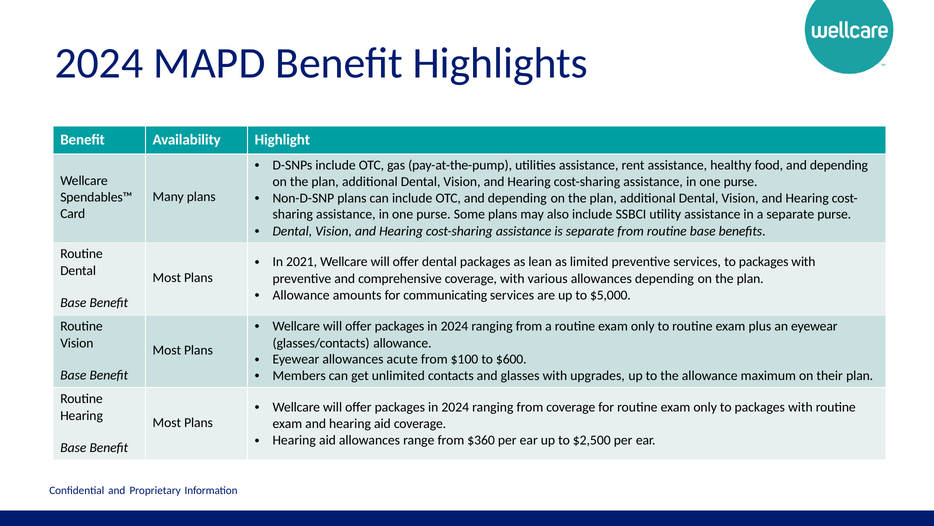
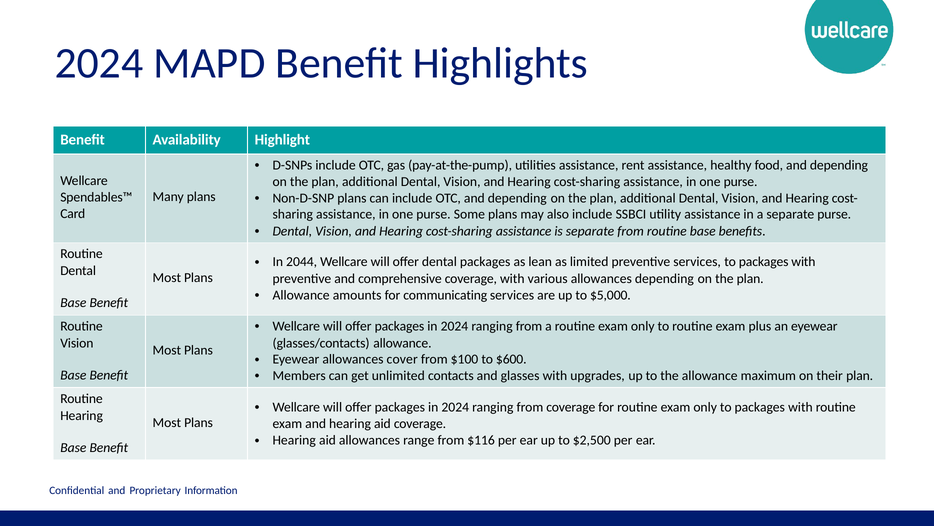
2021: 2021 -> 2044 (302, 262)
acute: acute -> cover (402, 359)
$360: $360 -> $116 (481, 440)
